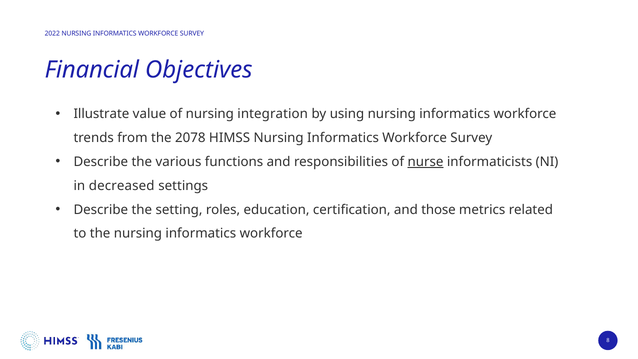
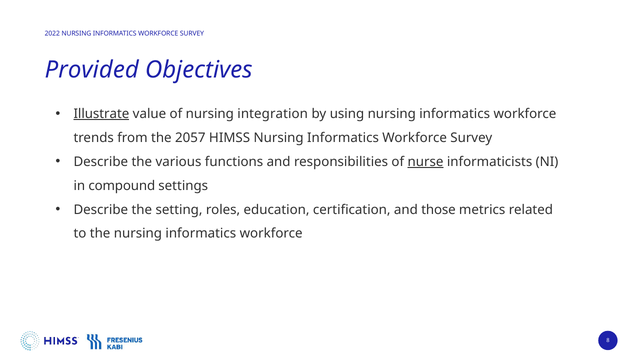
Financial: Financial -> Provided (92, 70)
Illustrate underline: none -> present (101, 114)
2078: 2078 -> 2057 (190, 138)
decreased: decreased -> compound (122, 186)
